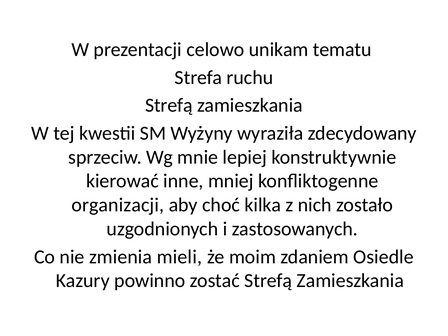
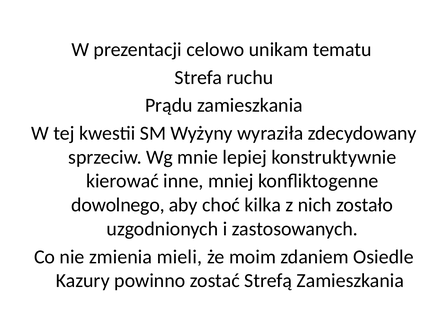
Strefą: Strefą -> Prądu (169, 105)
organizacji: organizacji -> dowolnego (118, 205)
